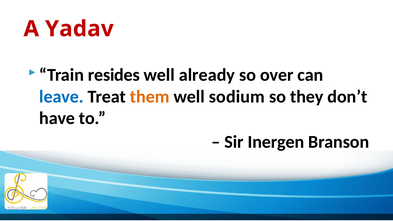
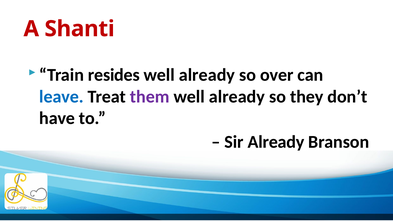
Yadav: Yadav -> Shanti (80, 29)
them colour: orange -> purple (150, 97)
sodium: sodium -> already (237, 97)
Sir Inergen: Inergen -> Already (276, 142)
